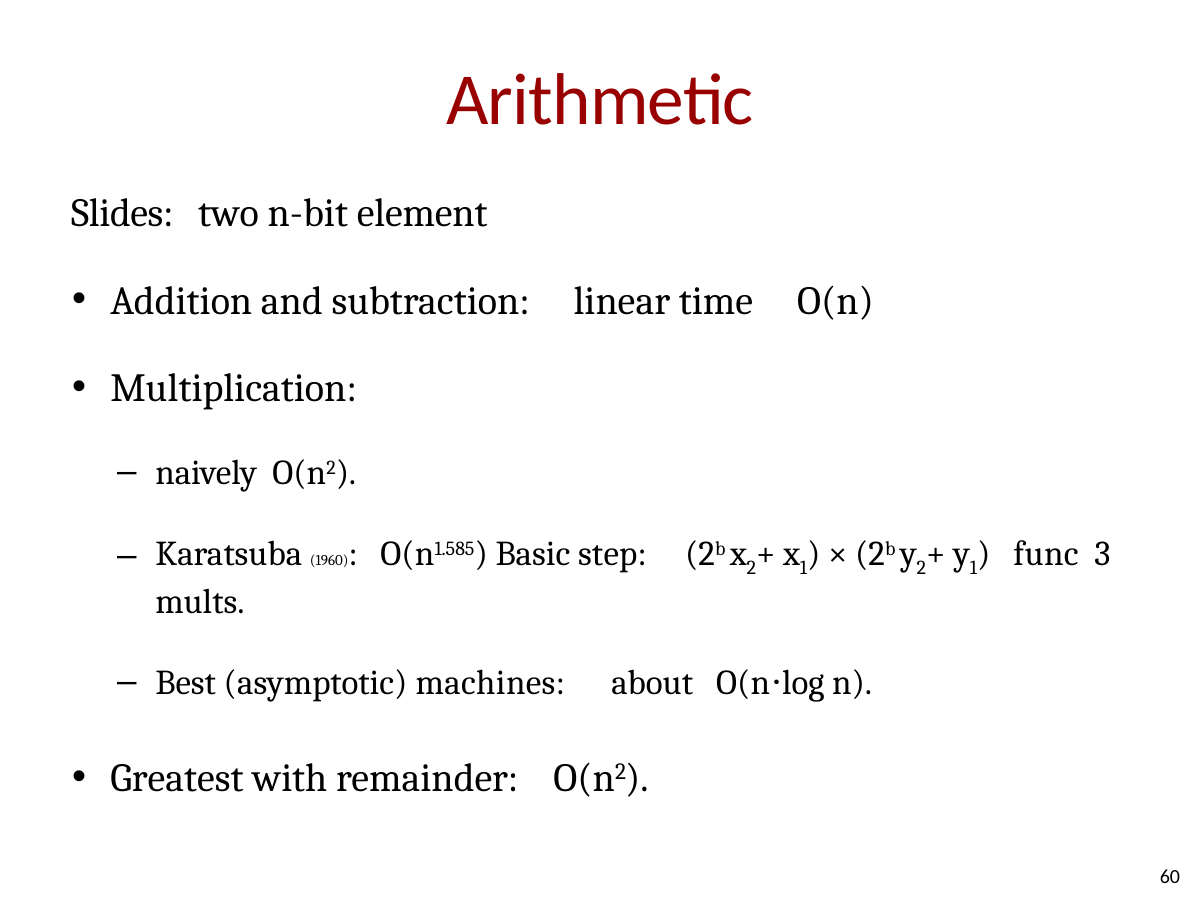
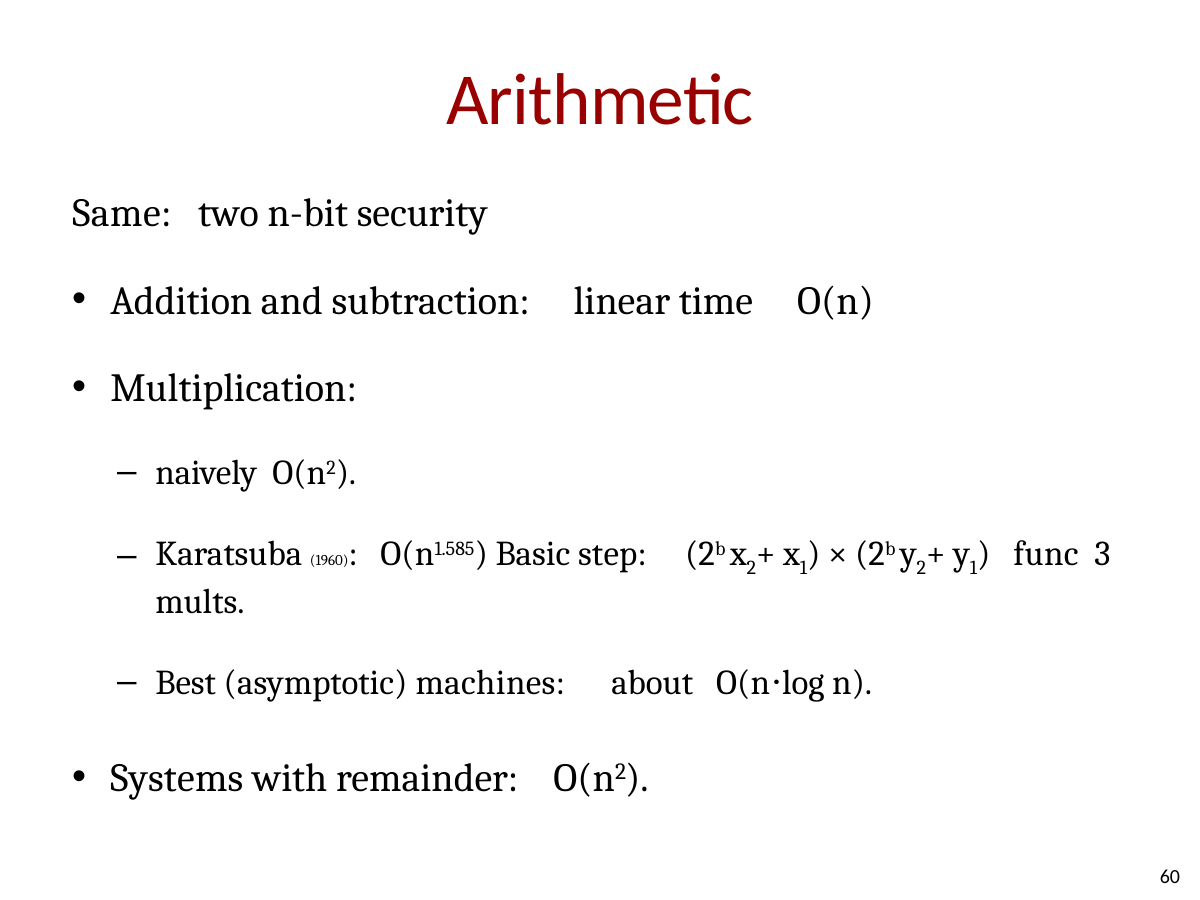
Slides: Slides -> Same (122, 213)
element: element -> security (422, 213)
Greatest: Greatest -> Systems (177, 778)
